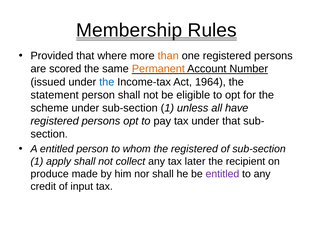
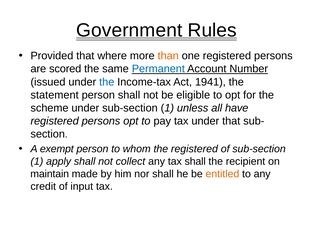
Membership: Membership -> Government (129, 30)
Permanent colour: orange -> blue (158, 69)
1964: 1964 -> 1941 (210, 82)
A entitled: entitled -> exempt (57, 149)
tax later: later -> shall (195, 161)
produce: produce -> maintain (50, 174)
entitled colour: purple -> orange (222, 174)
